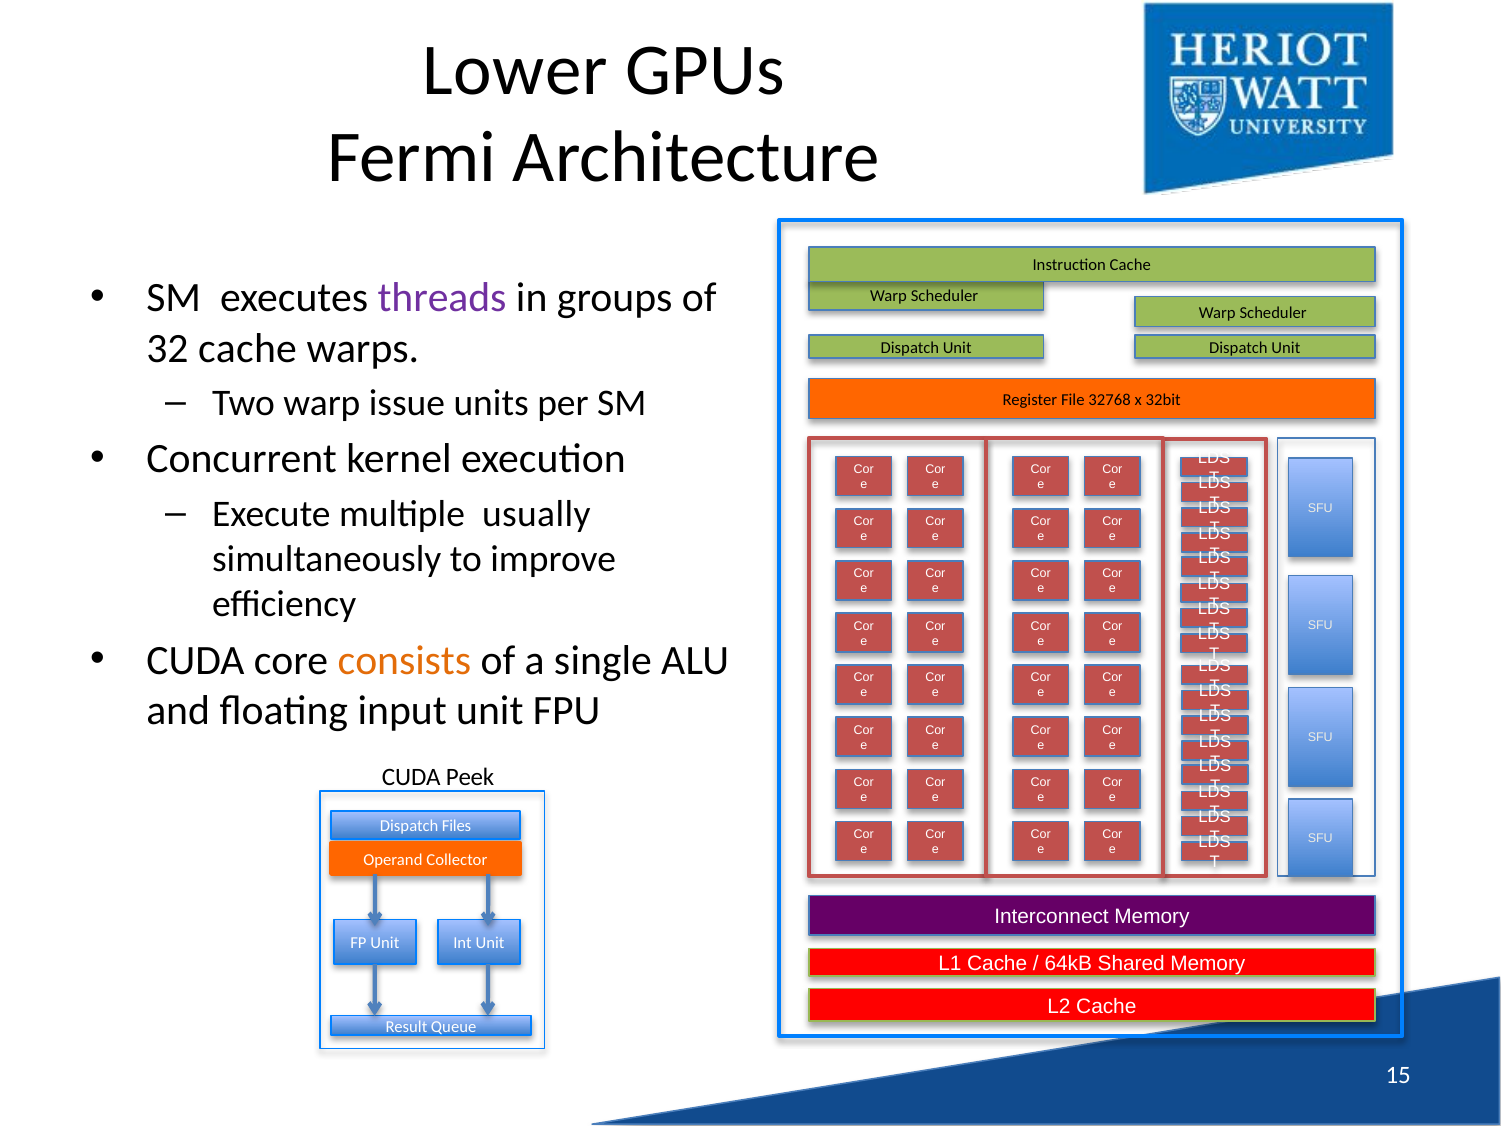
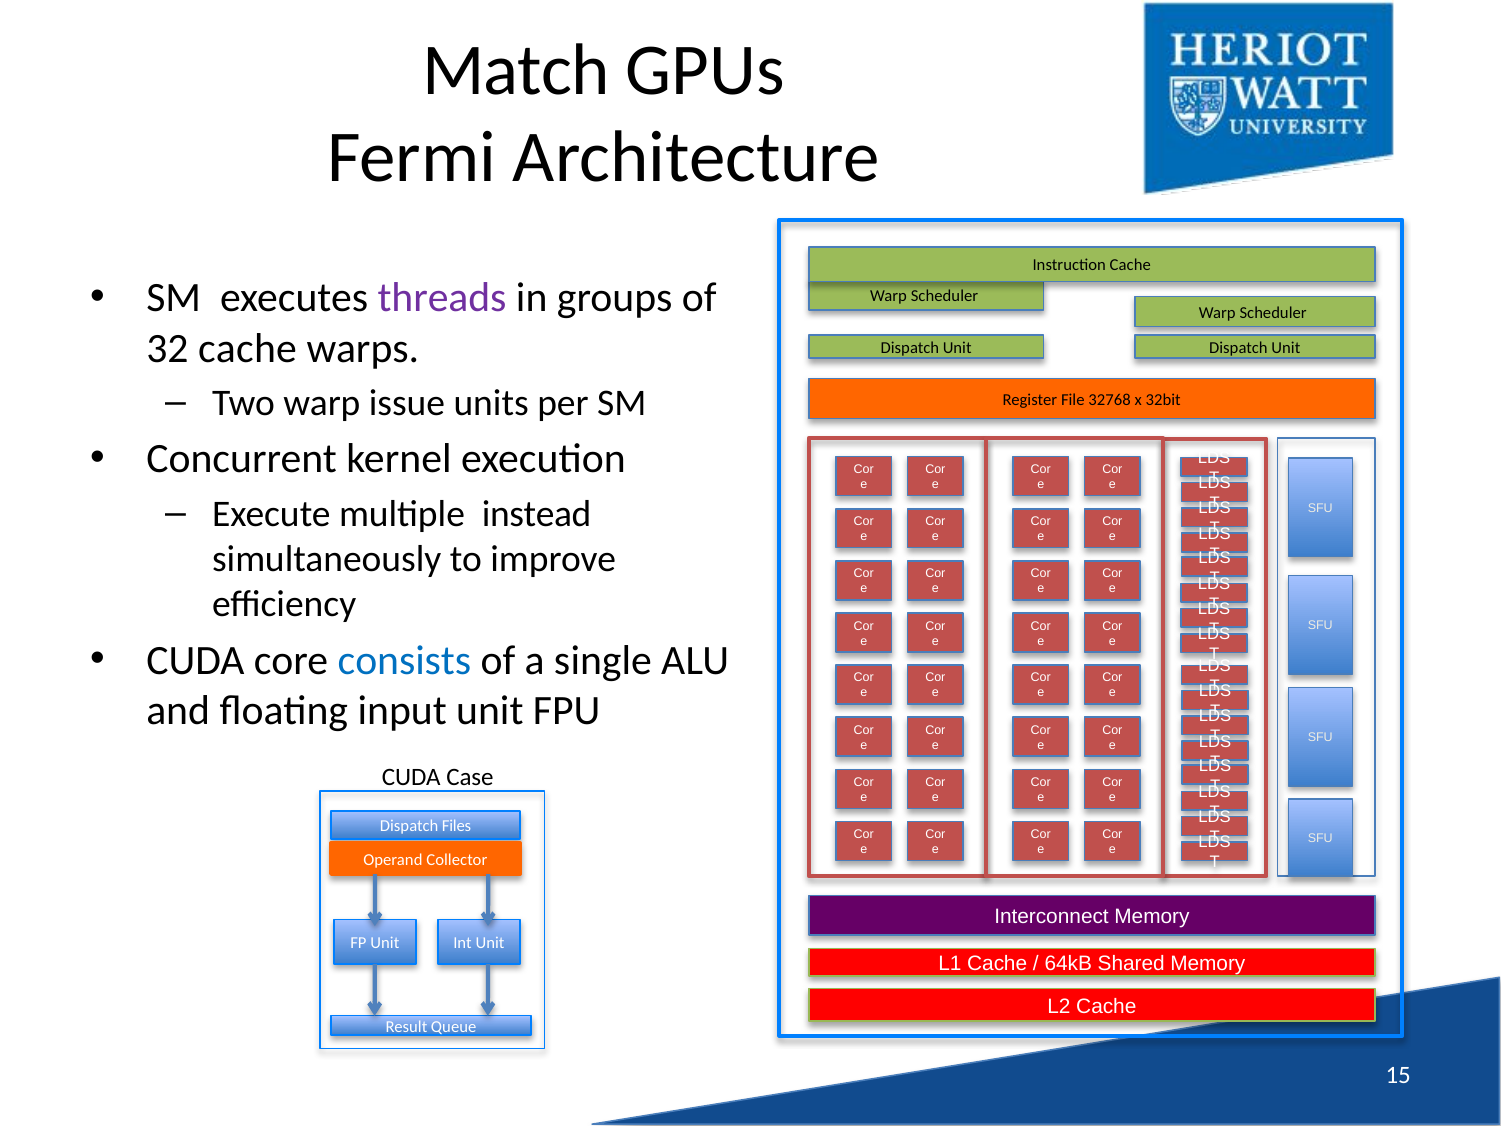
Lower: Lower -> Match (516, 70)
usually: usually -> instead (537, 514)
consists colour: orange -> blue (404, 660)
Peek: Peek -> Case (470, 777)
